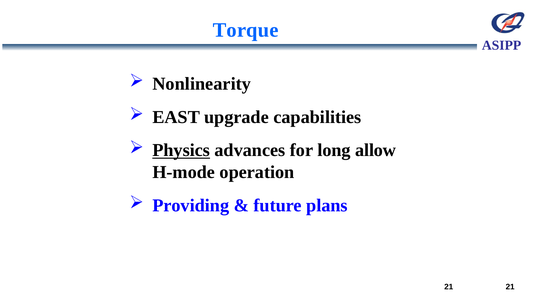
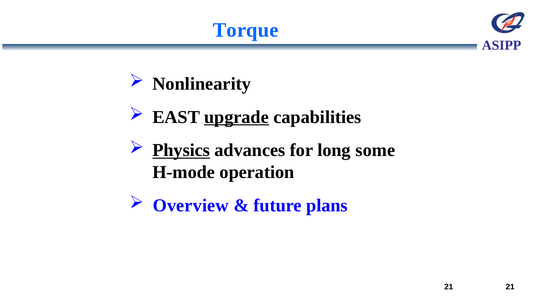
upgrade underline: none -> present (236, 117)
allow: allow -> some (375, 150)
Providing: Providing -> Overview (191, 205)
